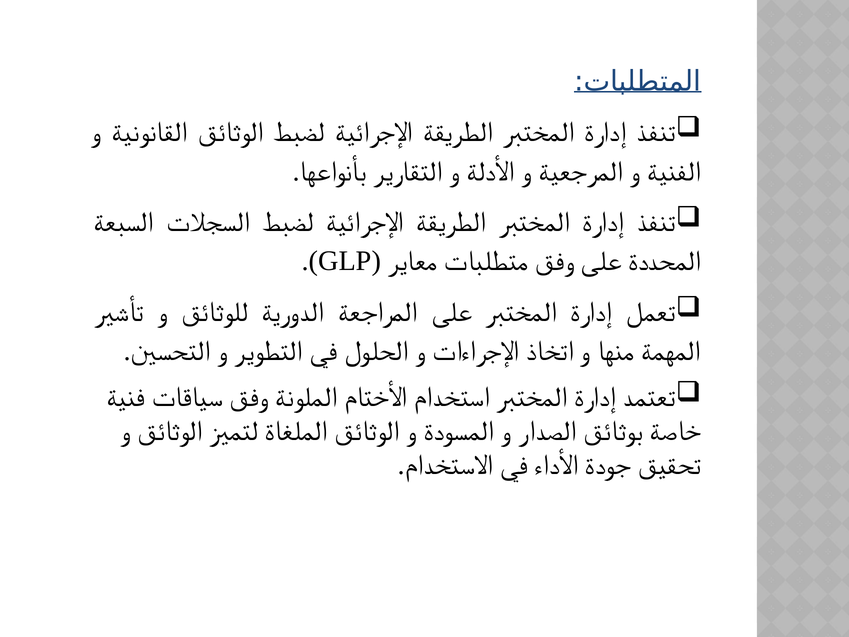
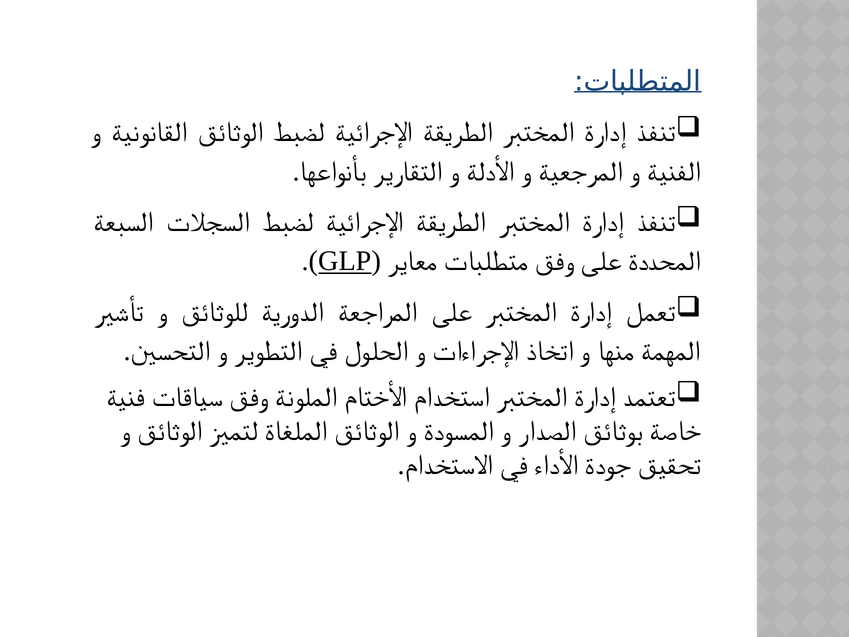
GLP underline: none -> present (345, 261)
